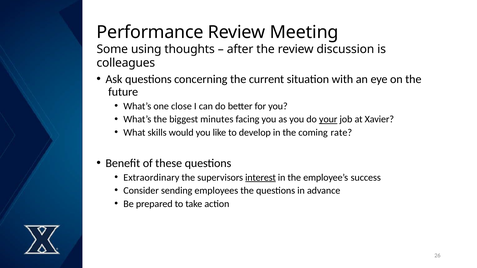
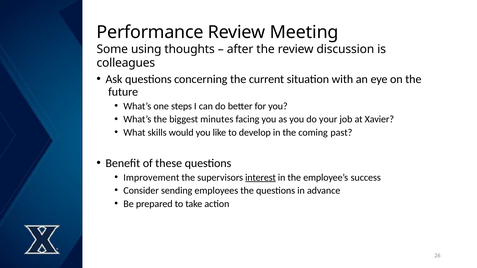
close: close -> steps (182, 106)
your underline: present -> none (328, 119)
rate: rate -> past (341, 133)
Extraordinary: Extraordinary -> Improvement (151, 178)
